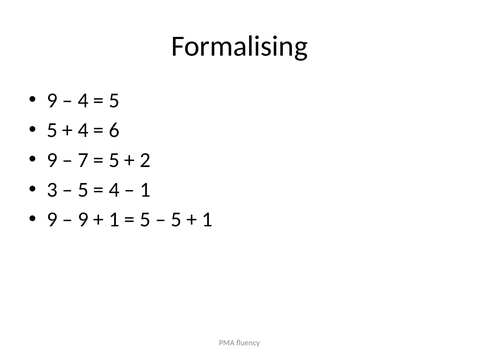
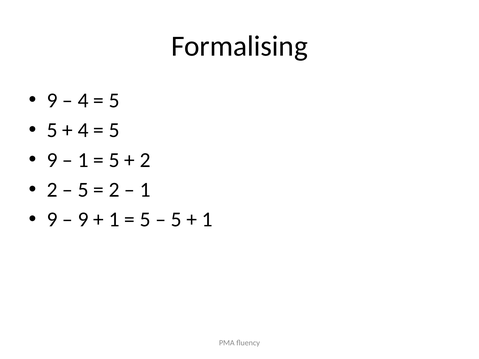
6: 6 -> 5 (114, 130)
7: 7 -> 1 (83, 160)
3: 3 -> 2 (52, 190)
4: 4 -> 2 (114, 190)
